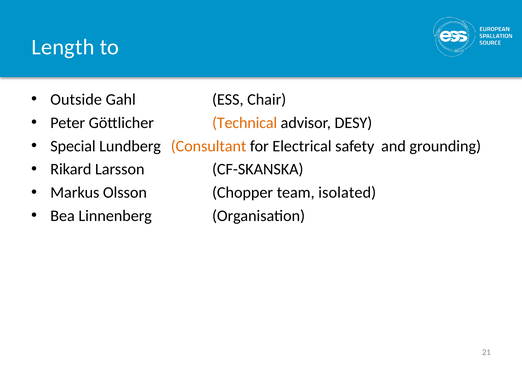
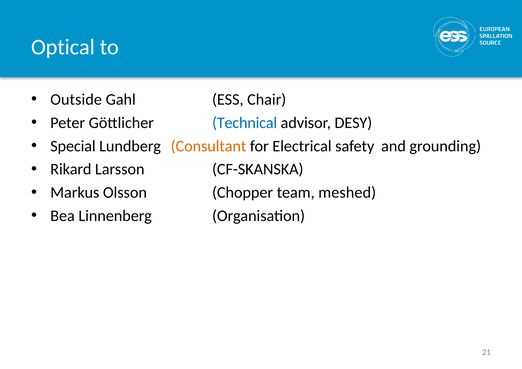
Length: Length -> Optical (63, 47)
Technical colour: orange -> blue (245, 123)
isolated: isolated -> meshed (347, 193)
